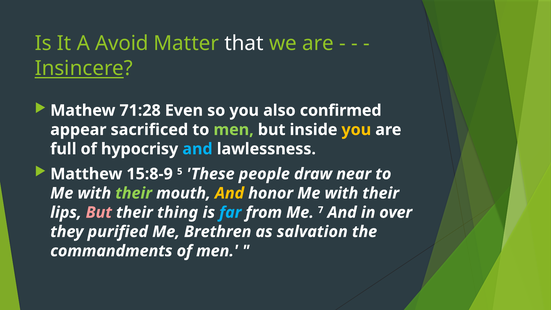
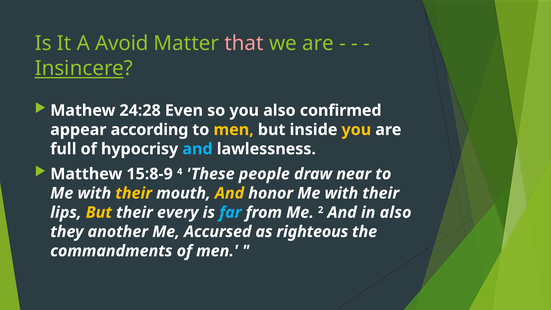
that colour: white -> pink (244, 43)
71:28: 71:28 -> 24:28 (140, 110)
sacrificed: sacrificed -> according (149, 130)
men colour: light green -> yellow (234, 130)
5: 5 -> 4 (180, 171)
their colour: light green -> yellow (134, 193)
But colour: pink -> yellow (99, 212)
thing: thing -> every (178, 212)
7: 7 -> 2 (321, 210)
in over: over -> also (396, 212)
purified: purified -> another (118, 232)
Brethren: Brethren -> Accursed (218, 232)
salvation: salvation -> righteous (312, 232)
